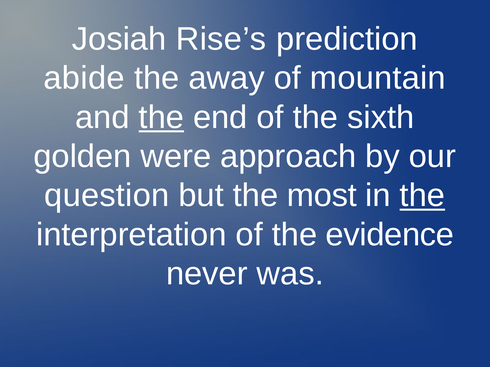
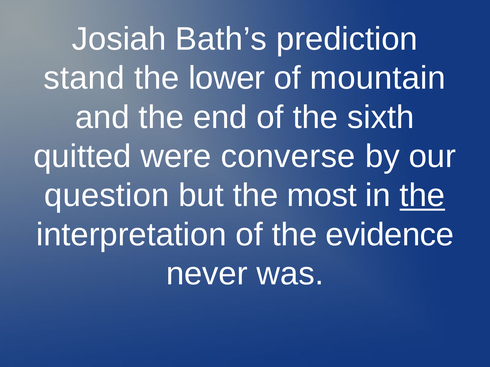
Rise’s: Rise’s -> Bath’s (221, 39)
abide: abide -> stand (84, 78)
away: away -> lower (227, 78)
the underline: present -> none (161, 117)
golden: golden -> quitted (82, 157)
approach: approach -> converse (288, 157)
